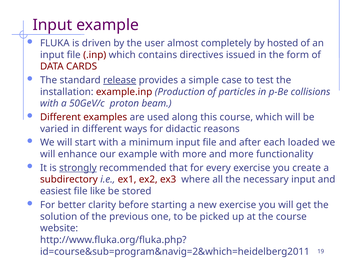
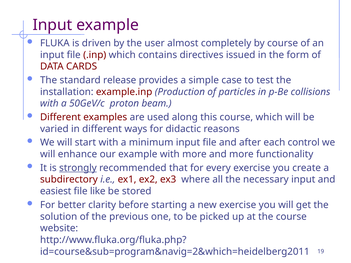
by hosted: hosted -> course (283, 43)
release underline: present -> none (120, 80)
loaded: loaded -> control (304, 143)
